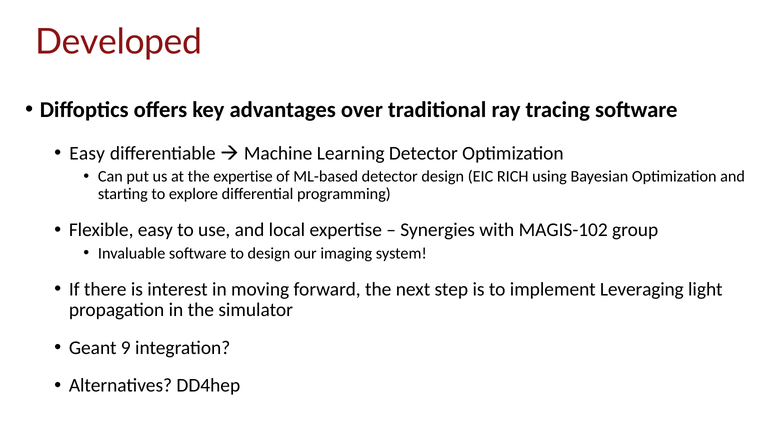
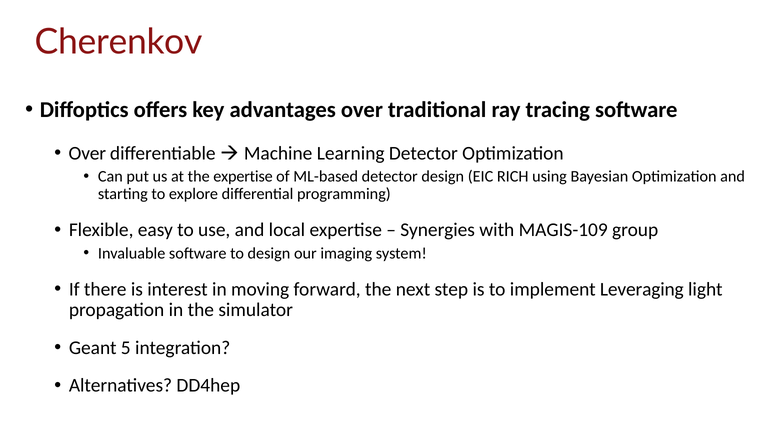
Developed: Developed -> Cherenkov (119, 42)
Easy: Easy -> Over (87, 154)
MAGIS-102: MAGIS-102 -> MAGIS-109 (563, 230)
9: 9 -> 5 (126, 348)
